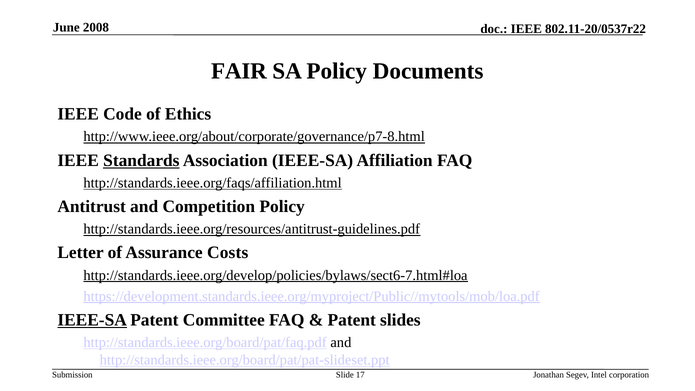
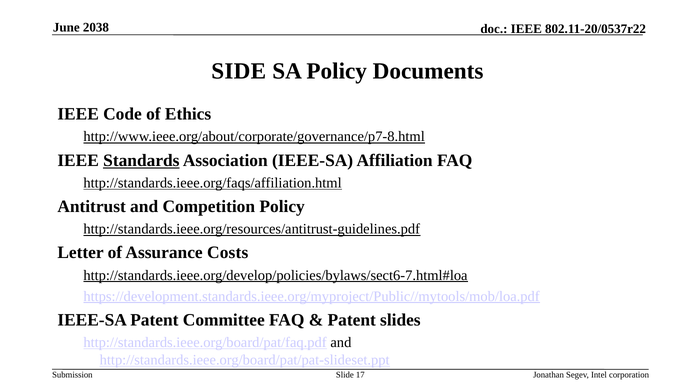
2008: 2008 -> 2038 (96, 28)
FAIR: FAIR -> SIDE (239, 71)
IEEE-SA underline: present -> none (92, 320)
